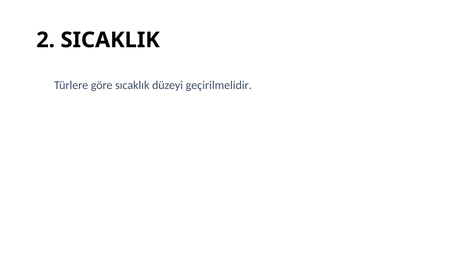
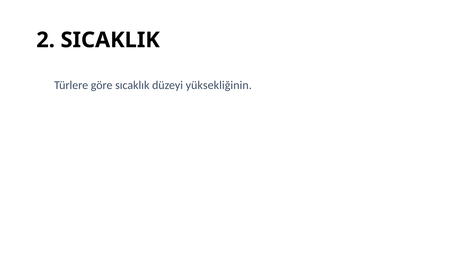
geçirilmelidir: geçirilmelidir -> yüksekliğinin (219, 85)
